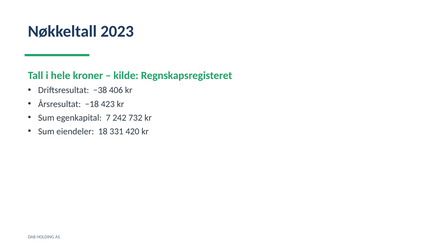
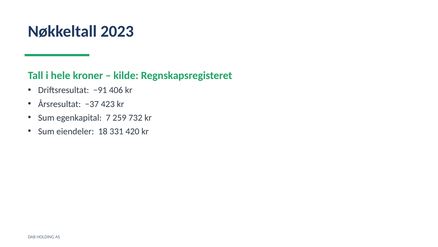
−38: −38 -> −91 (100, 90)
−18: −18 -> −37 (92, 104)
242: 242 -> 259 (119, 117)
